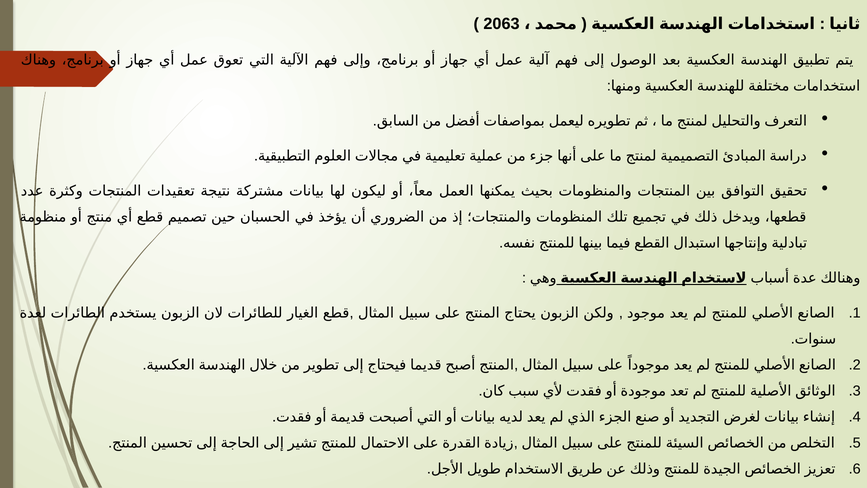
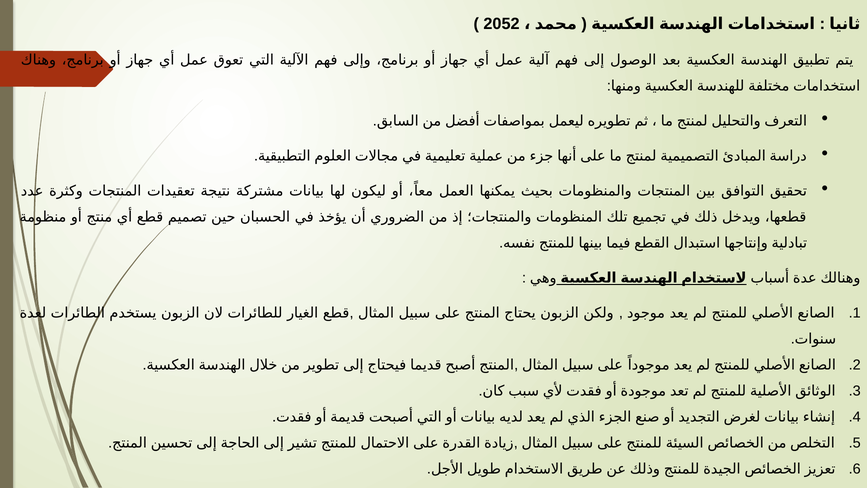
2063: 2063 -> 2052 (502, 24)
